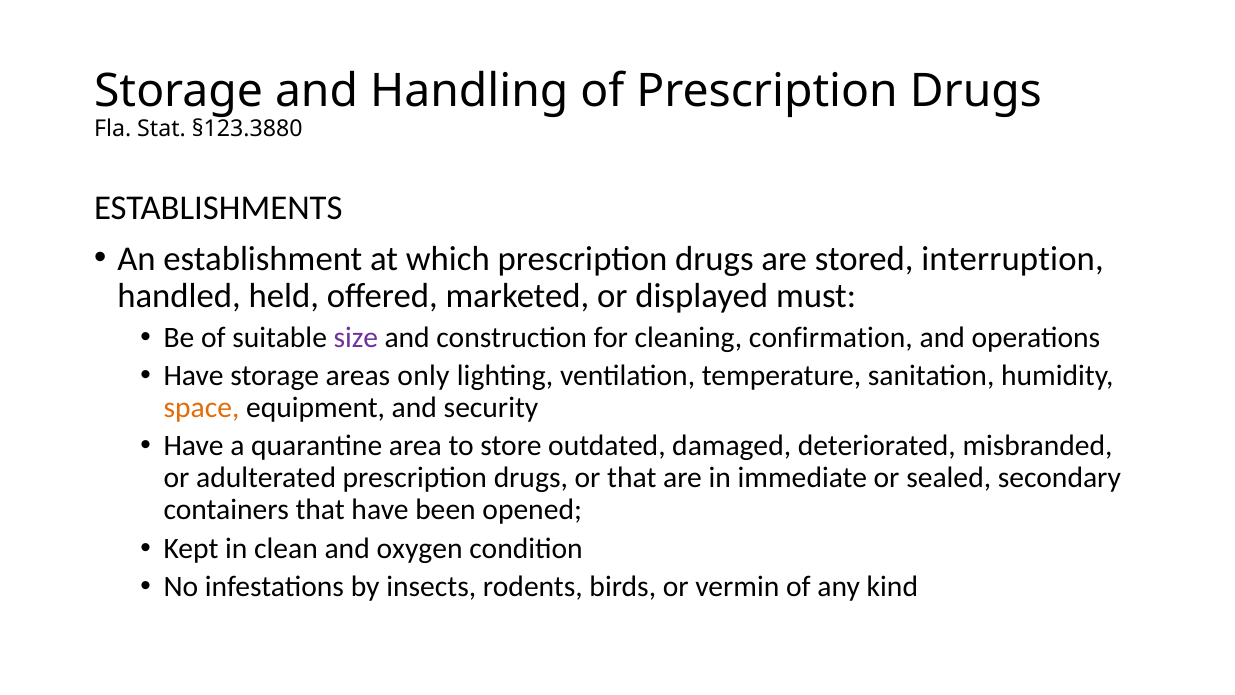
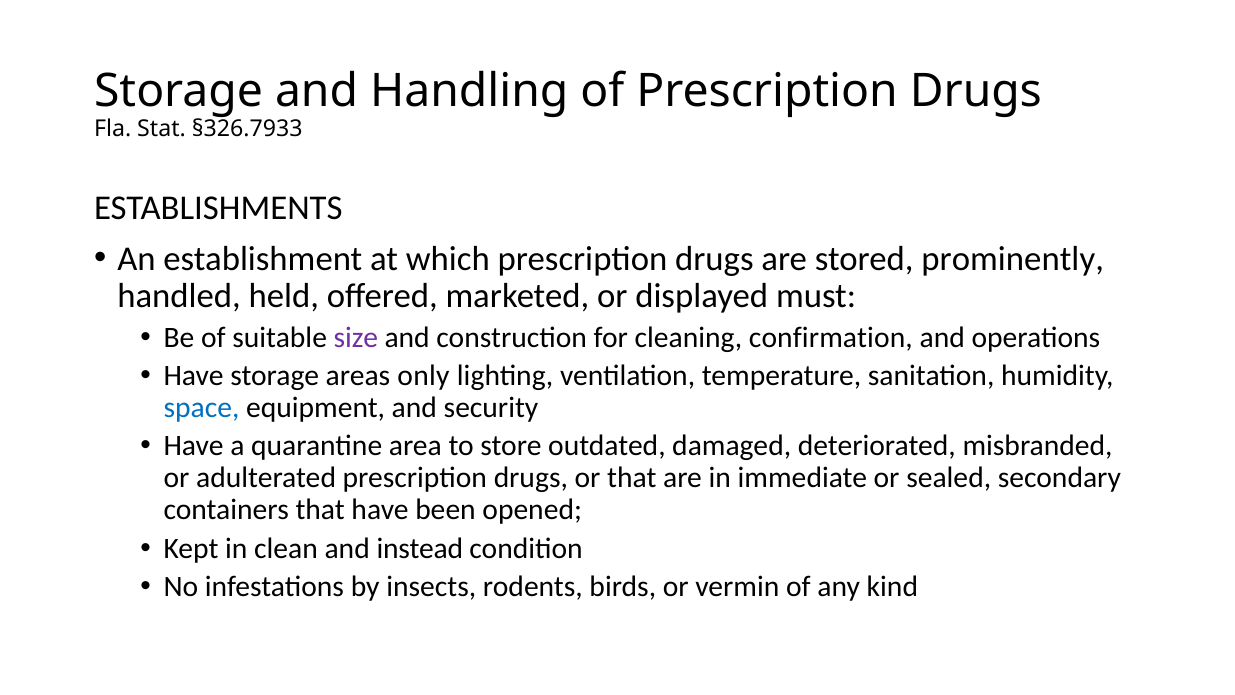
§123.3880: §123.3880 -> §326.7933 (247, 129)
interruption: interruption -> prominently (1013, 259)
space colour: orange -> blue (202, 408)
oxygen: oxygen -> instead (420, 548)
